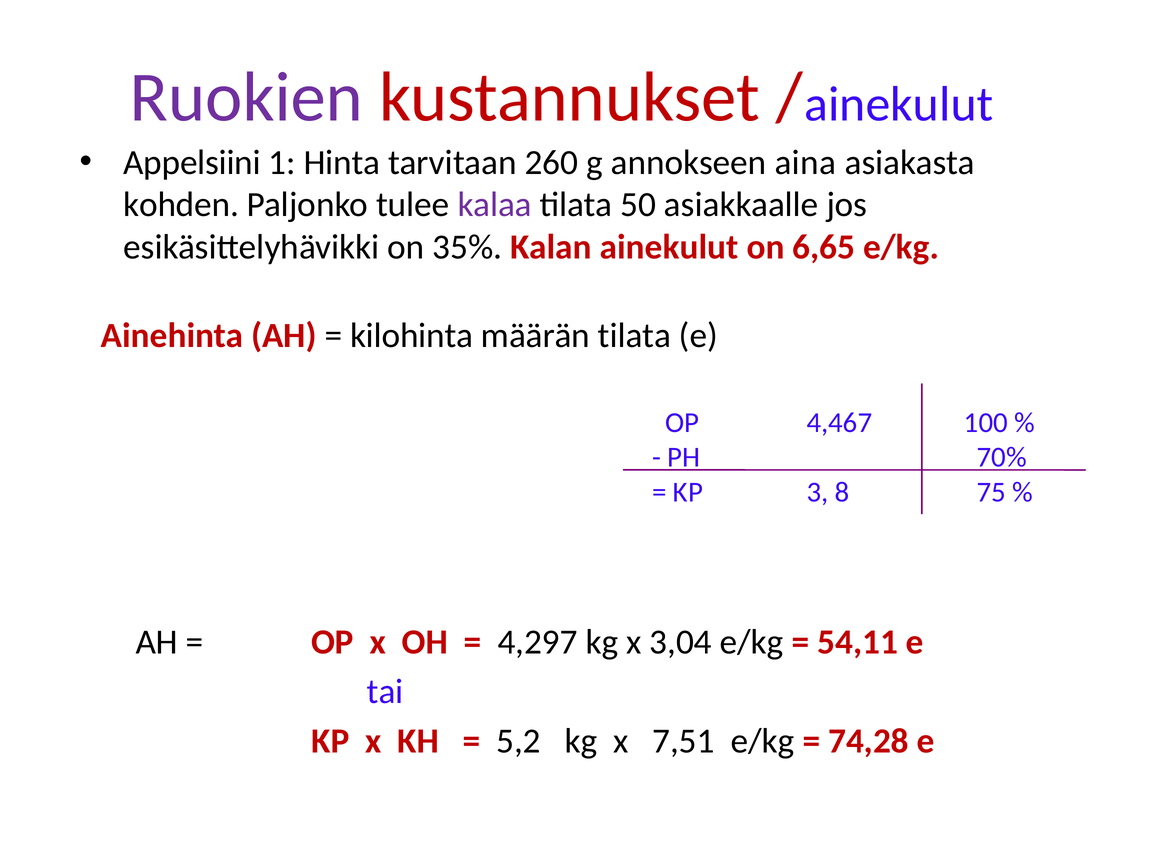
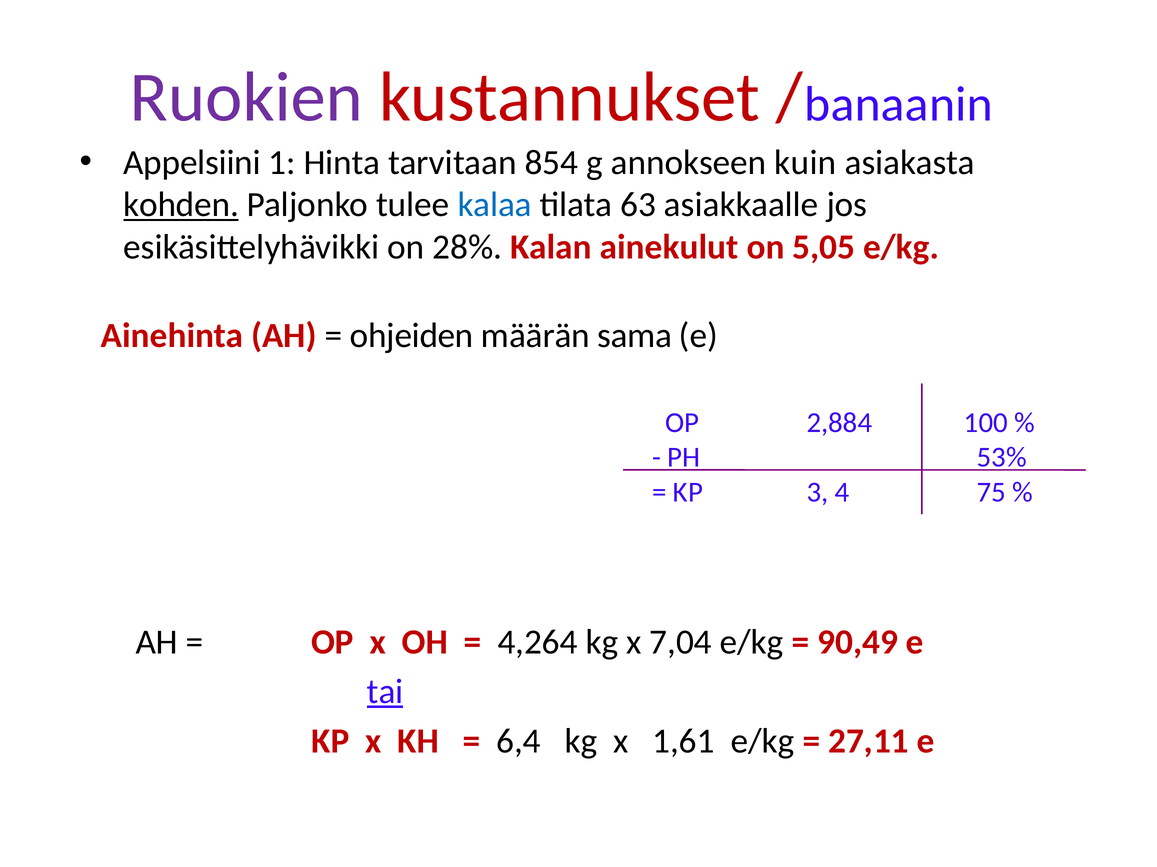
ainekulut: ainekulut -> banaanin (899, 104)
260: 260 -> 854 (551, 163)
aina: aina -> kuin (805, 163)
kohden underline: none -> present (181, 205)
kalaa colour: purple -> blue (495, 205)
50: 50 -> 63 (638, 205)
35%: 35% -> 28% (467, 247)
6,65: 6,65 -> 5,05 (824, 247)
kilohinta: kilohinta -> ohjeiden (412, 336)
määrän tilata: tilata -> sama (635, 336)
4,467: 4,467 -> 2,884 (839, 423)
70%: 70% -> 53% (1002, 458)
8: 8 -> 4 (842, 493)
4,297: 4,297 -> 4,264 (538, 643)
3,04: 3,04 -> 7,04 (681, 643)
54,11: 54,11 -> 90,49 (858, 643)
tai underline: none -> present (385, 692)
5,2: 5,2 -> 6,4 (519, 742)
7,51: 7,51 -> 1,61 (683, 742)
74,28: 74,28 -> 27,11 (869, 742)
